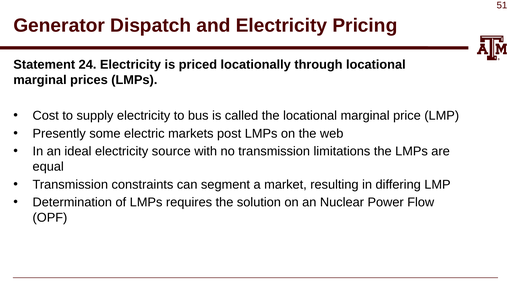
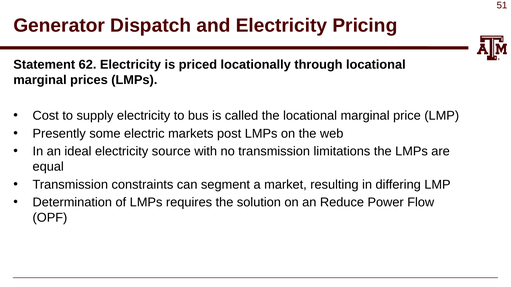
24: 24 -> 62 (88, 65)
Nuclear: Nuclear -> Reduce (342, 203)
